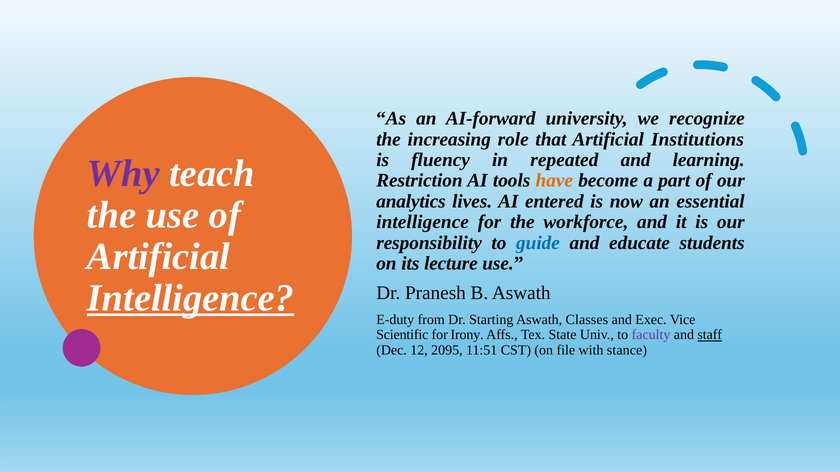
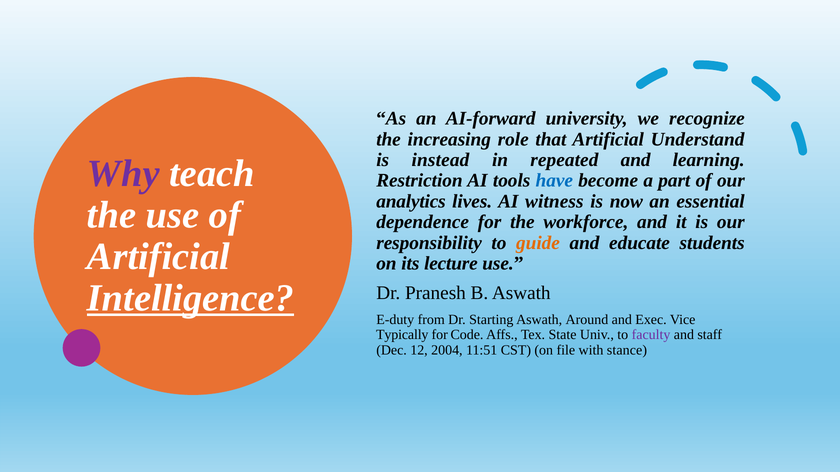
Institutions: Institutions -> Understand (698, 139)
fluency: fluency -> instead (440, 160)
have colour: orange -> blue (554, 181)
entered: entered -> witness (554, 202)
intelligence: intelligence -> dependence (423, 222)
guide colour: blue -> orange (538, 243)
Classes: Classes -> Around (587, 320)
Scientific: Scientific -> Typically (402, 335)
Irony: Irony -> Code (467, 335)
staff underline: present -> none (710, 335)
2095: 2095 -> 2004 (447, 350)
